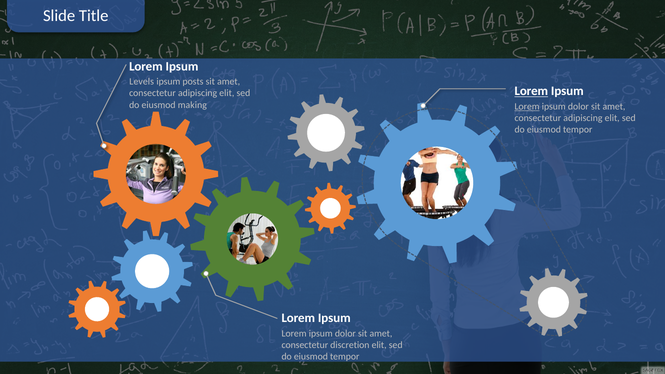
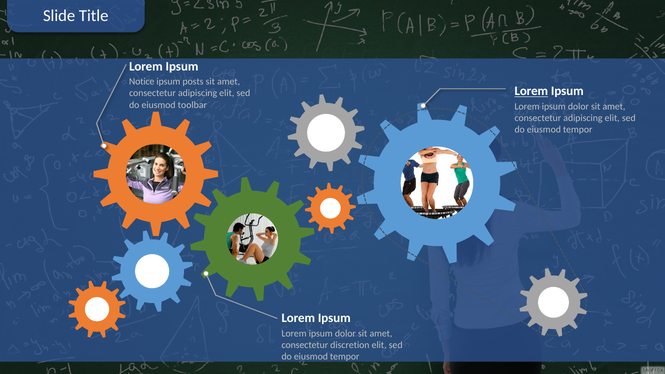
Levels: Levels -> Notice (142, 82)
making: making -> toolbar (192, 105)
Lorem underline: present -> none (527, 106)
